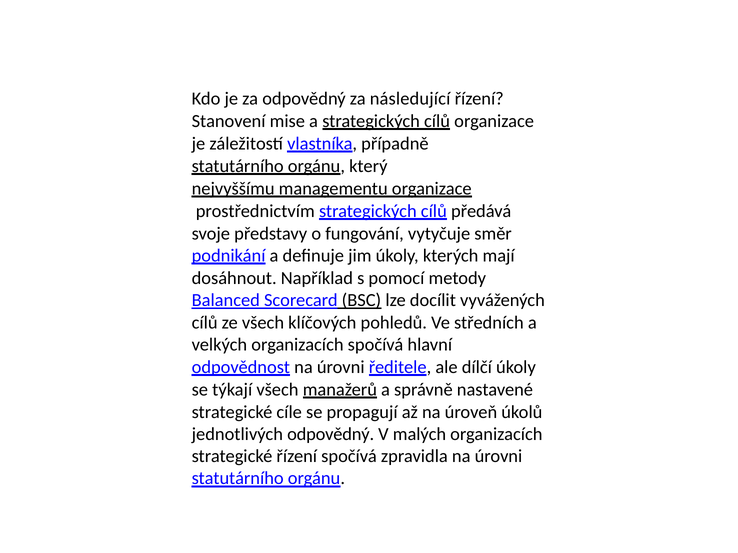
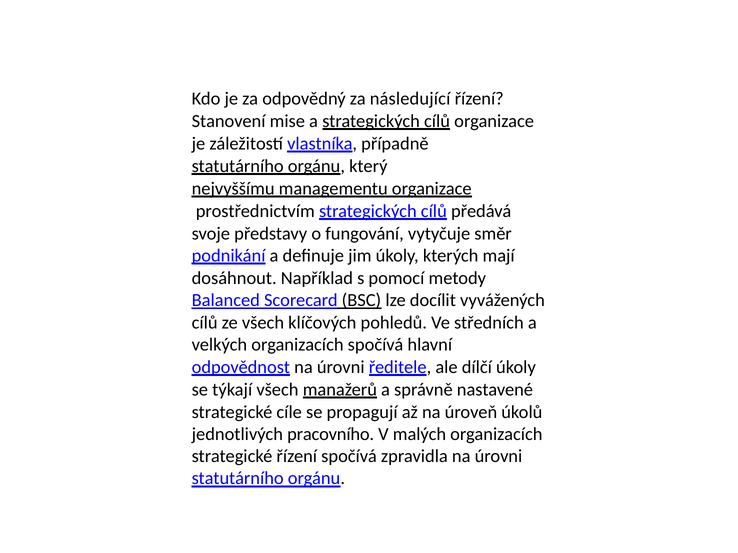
jednotlivých odpovědný: odpovědný -> pracovního (331, 434)
